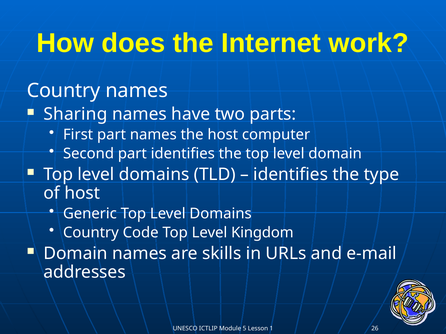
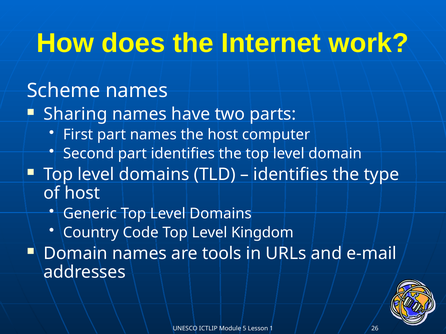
Country: Country -> Scheme (63, 91)
skills: skills -> tools (222, 254)
